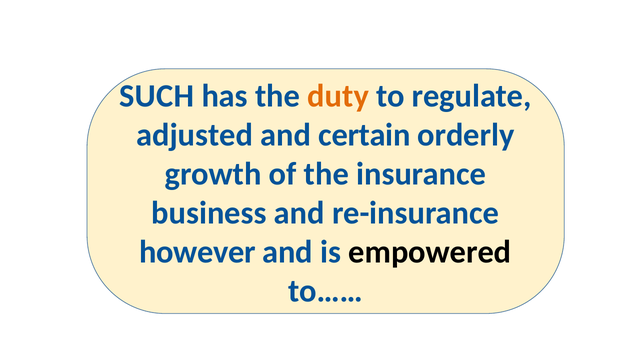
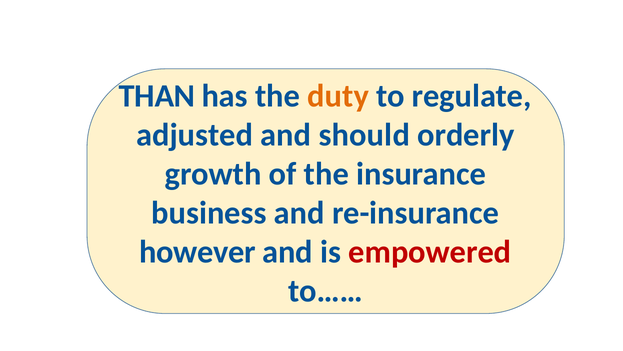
SUCH: SUCH -> THAN (157, 96)
certain: certain -> should (364, 135)
empowered colour: black -> red (430, 252)
